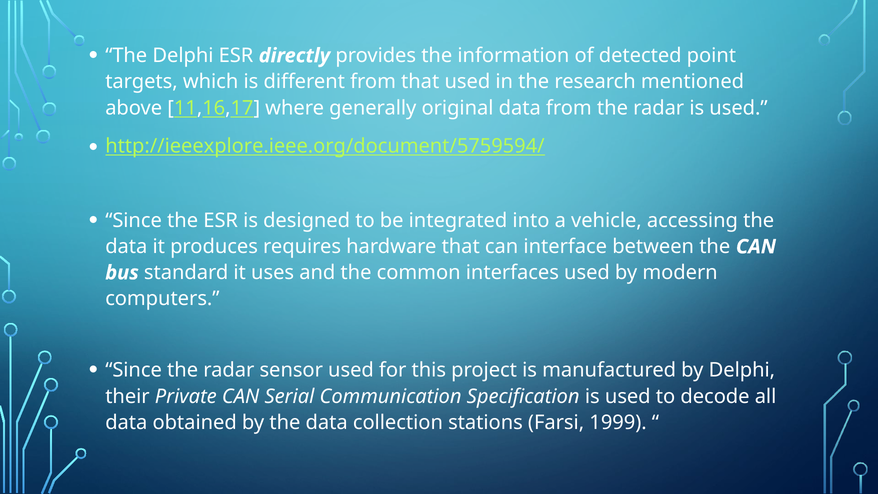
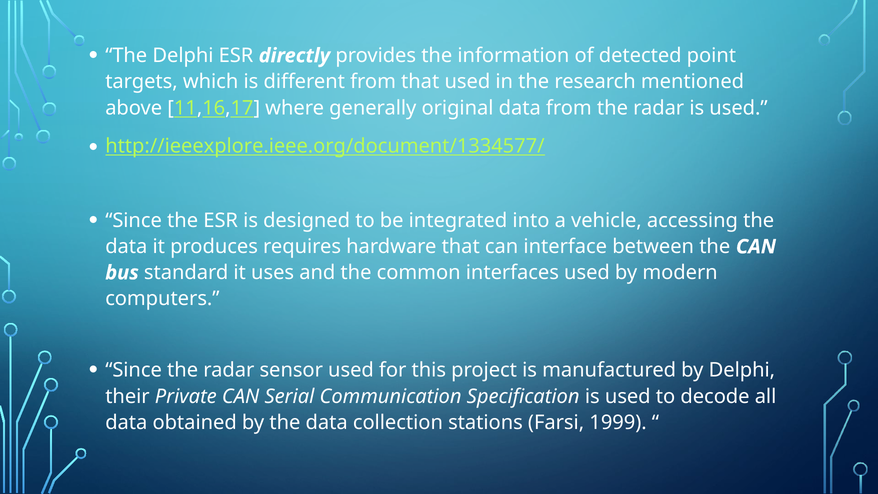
http://ieeexplore.ieee.org/document/5759594/: http://ieeexplore.ieee.org/document/5759594/ -> http://ieeexplore.ieee.org/document/1334577/ (325, 146)
